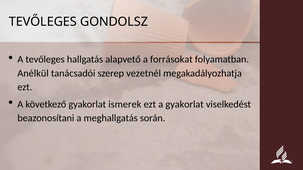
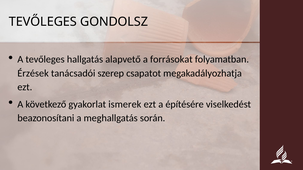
Anélkül: Anélkül -> Érzések (33, 73)
vezetnél: vezetnél -> csapatot (144, 73)
a gyakorlat: gyakorlat -> építésére (185, 104)
